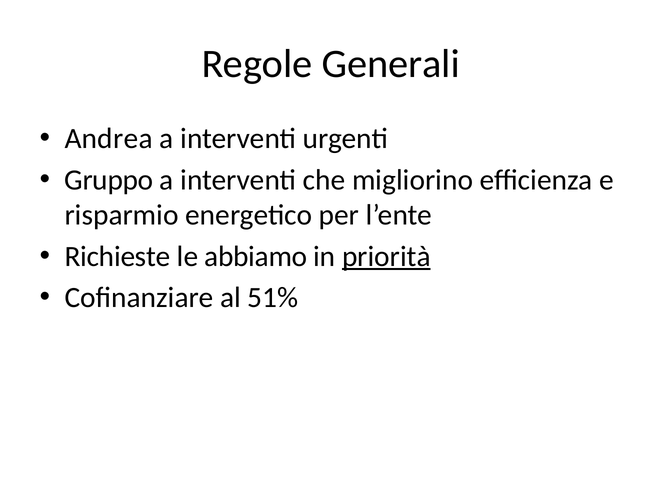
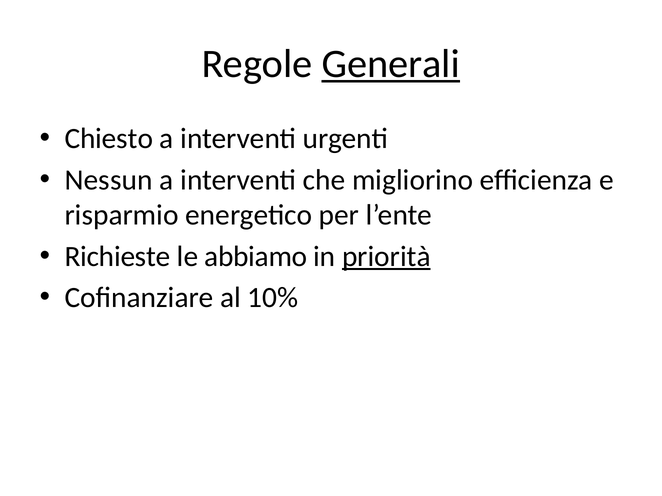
Generali underline: none -> present (391, 64)
Andrea: Andrea -> Chiesto (109, 139)
Gruppo: Gruppo -> Nessun (109, 180)
51%: 51% -> 10% (273, 298)
